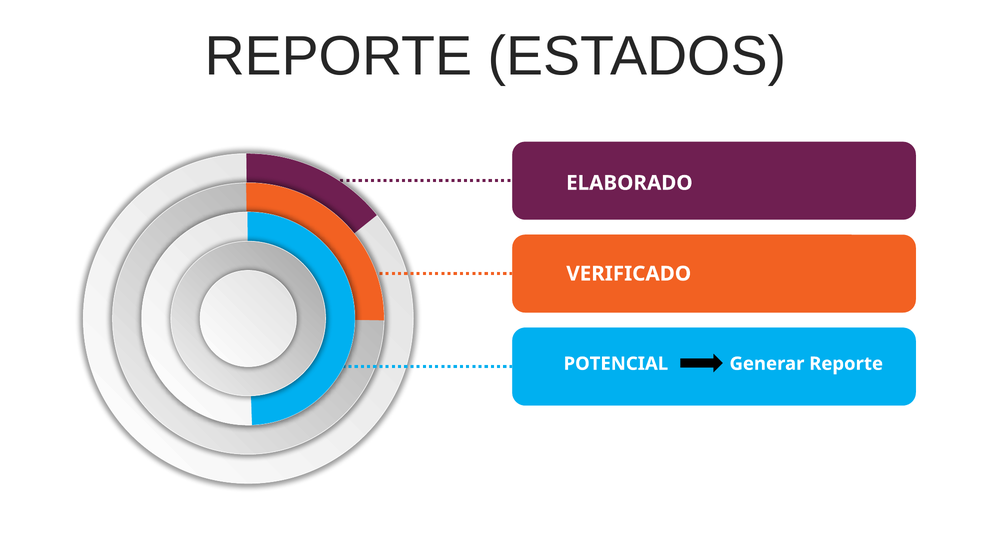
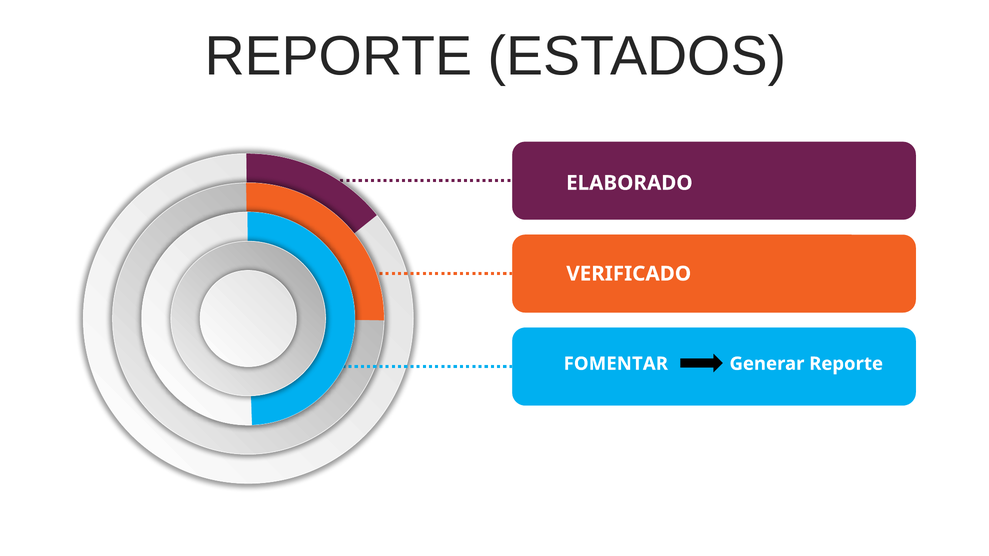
POTENCIAL: POTENCIAL -> FOMENTAR (616, 364)
